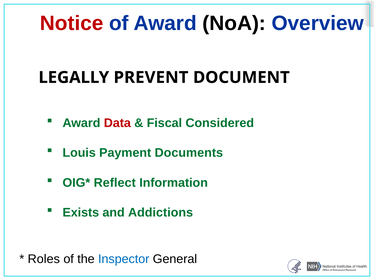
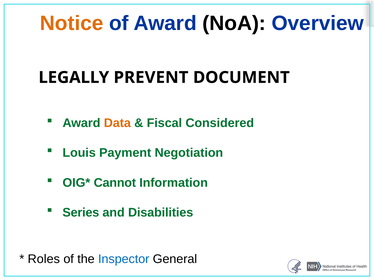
Notice colour: red -> orange (72, 23)
Data colour: red -> orange (117, 123)
Documents: Documents -> Negotiation (189, 153)
Reflect: Reflect -> Cannot (115, 183)
Exists: Exists -> Series (81, 213)
Addictions: Addictions -> Disabilities (161, 213)
